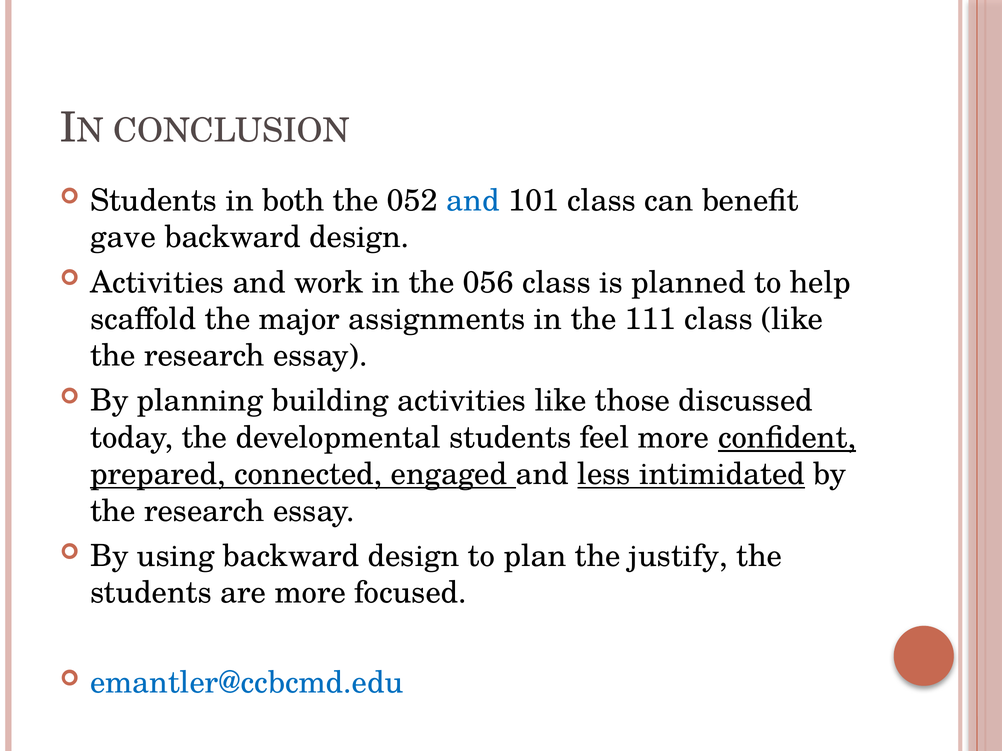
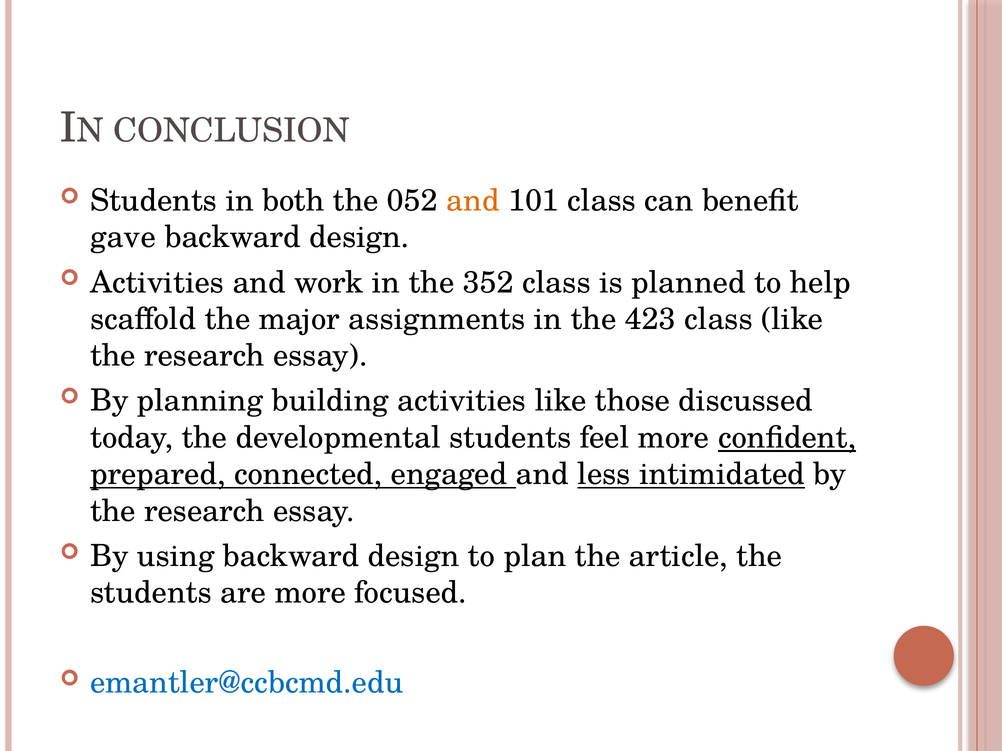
and colour: blue -> orange (473, 201)
056: 056 -> 352 (488, 283)
111: 111 -> 423 (650, 319)
justify: justify -> article (678, 556)
